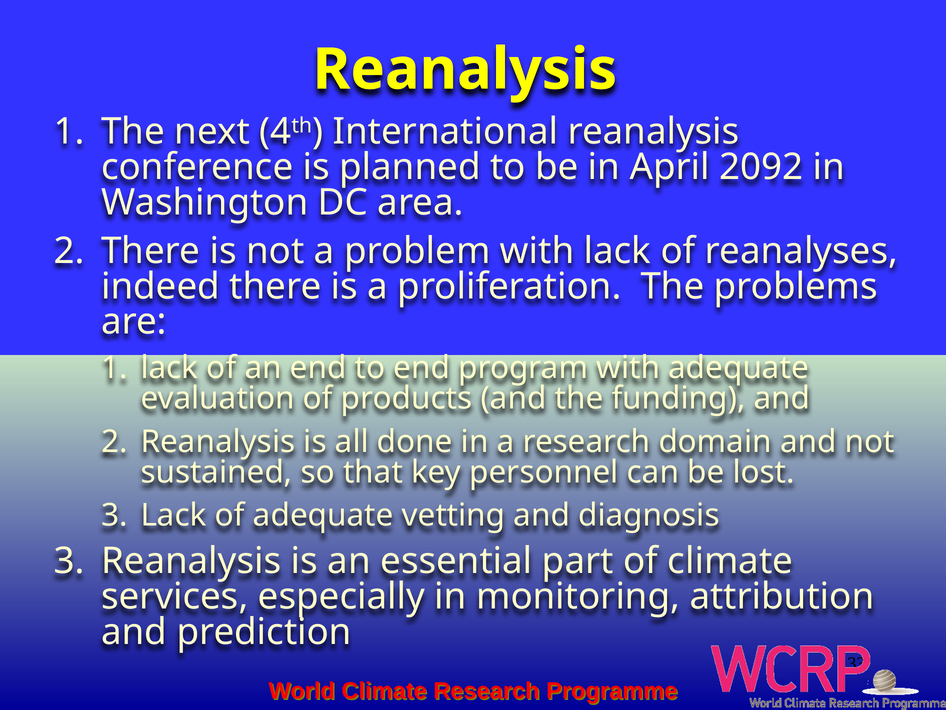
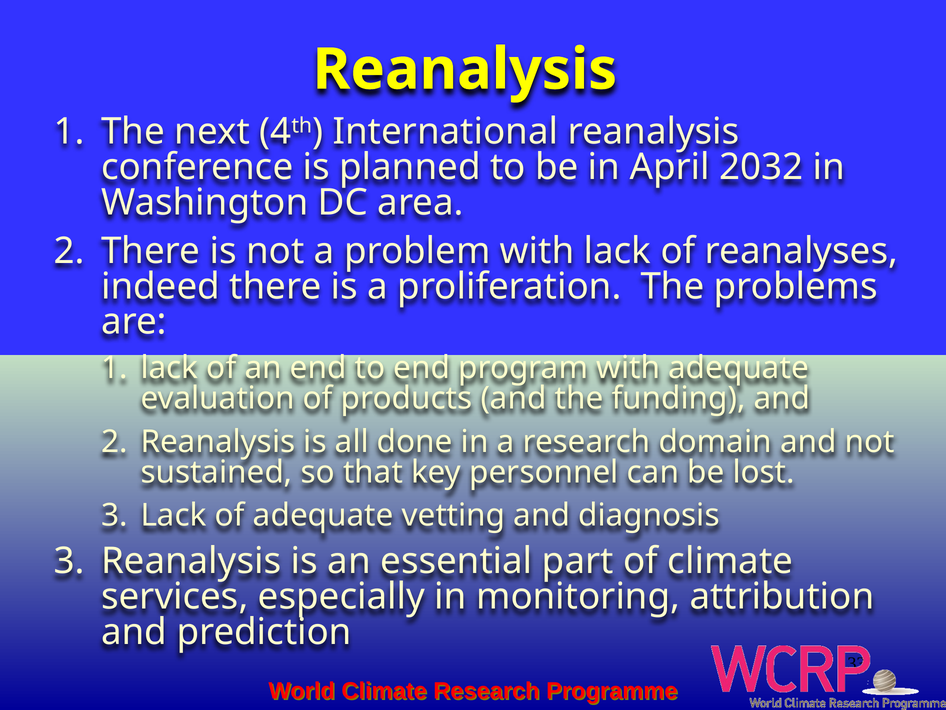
2092: 2092 -> 2032 (761, 167)
